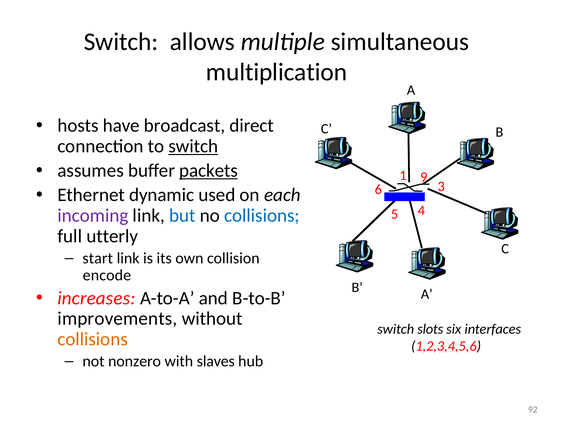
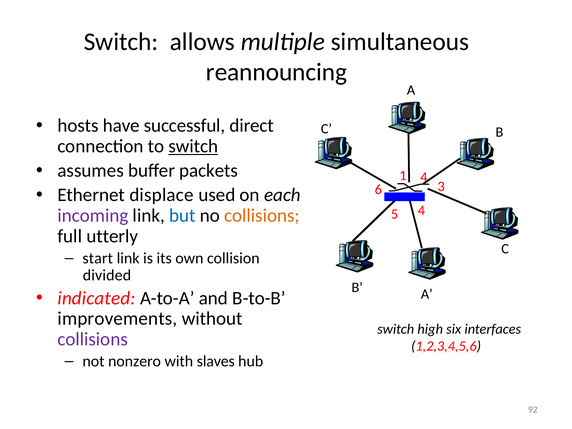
multiplication: multiplication -> reannouncing (276, 72)
broadcast: broadcast -> successful (185, 126)
packets underline: present -> none (209, 171)
1 9: 9 -> 4 (424, 177)
dynamic: dynamic -> displace (161, 195)
collisions colour: blue -> orange (262, 216)
encode: encode -> divided (107, 275)
increases: increases -> indicated (96, 298)
slots: slots -> high (430, 329)
collisions colour: orange -> purple (93, 339)
